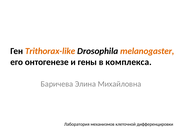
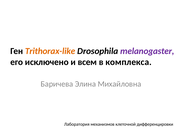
melanogaster colour: orange -> purple (147, 51)
онтогенезе: онтогенезе -> исключено (47, 62)
гены: гены -> всем (87, 62)
